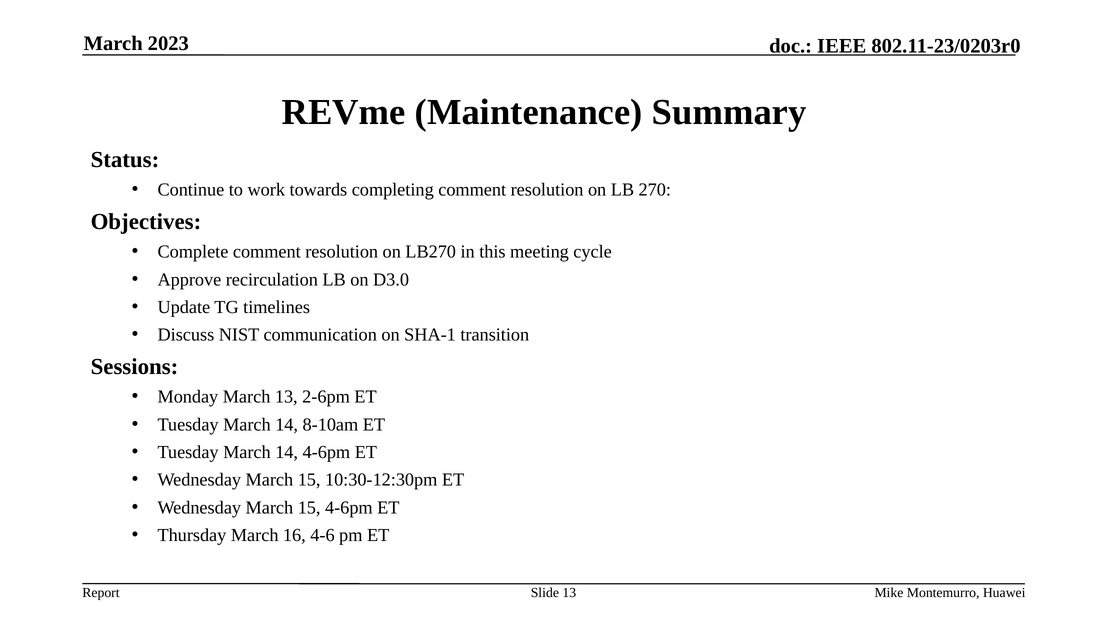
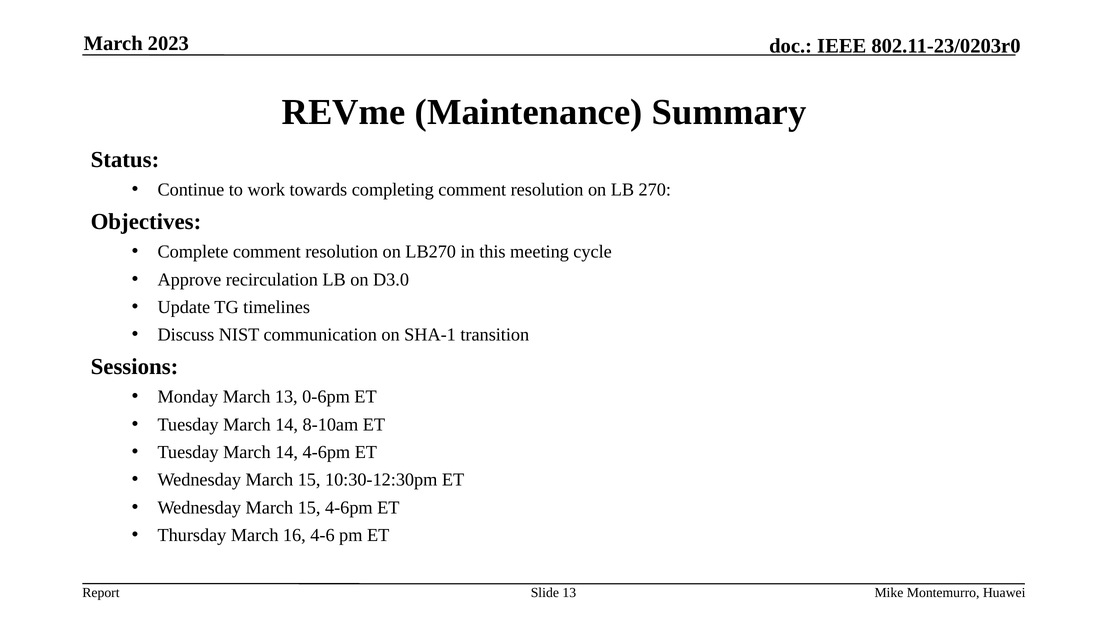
2-6pm: 2-6pm -> 0-6pm (326, 397)
